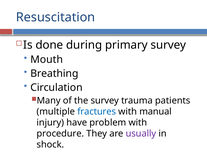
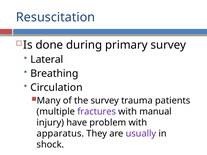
Mouth: Mouth -> Lateral (47, 60)
fractures colour: blue -> purple (97, 112)
procedure: procedure -> apparatus (60, 134)
